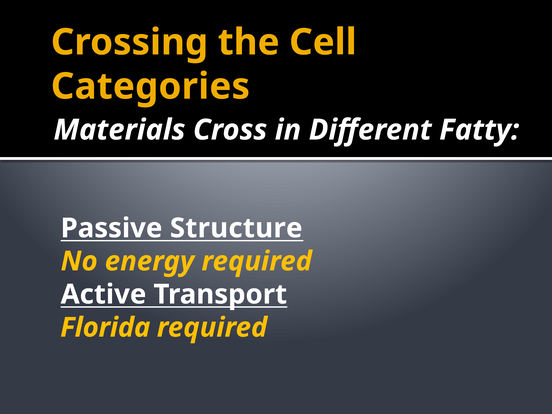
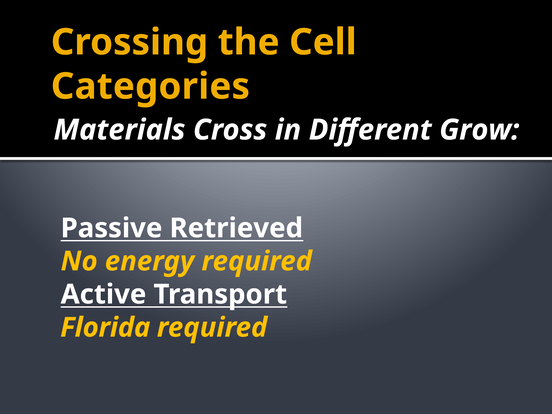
Fatty: Fatty -> Grow (479, 130)
Structure: Structure -> Retrieved (236, 228)
